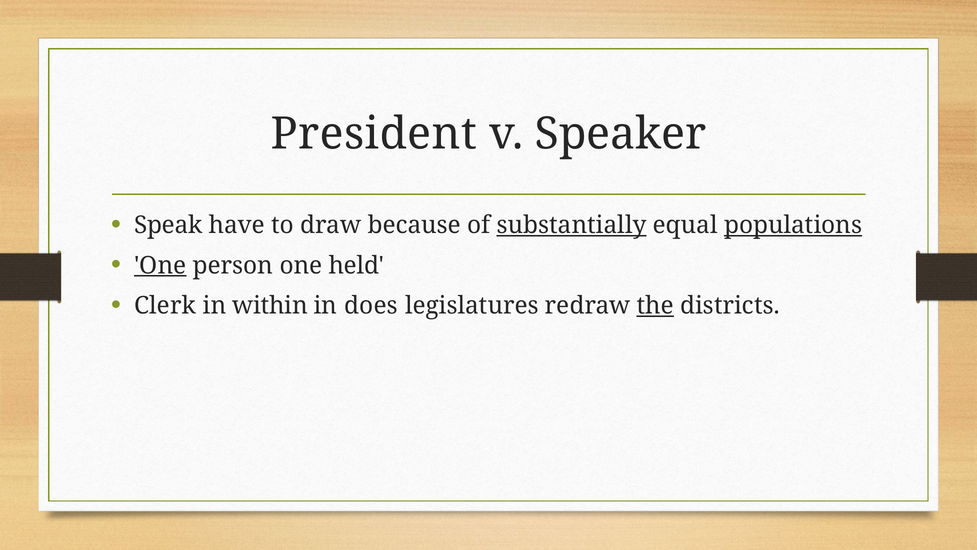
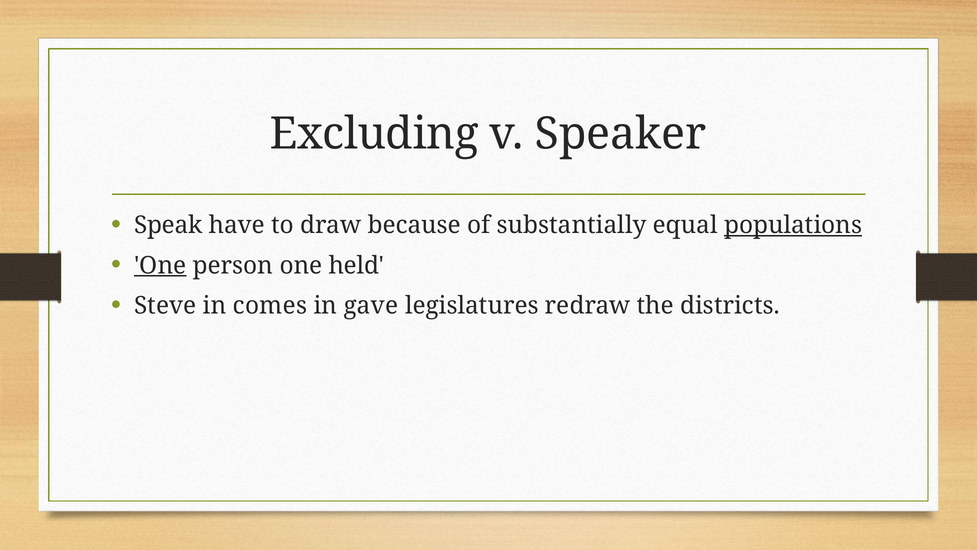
President: President -> Excluding (374, 134)
substantially underline: present -> none (572, 225)
Clerk: Clerk -> Steve (165, 306)
within: within -> comes (270, 306)
does: does -> gave (371, 306)
the underline: present -> none (655, 306)
